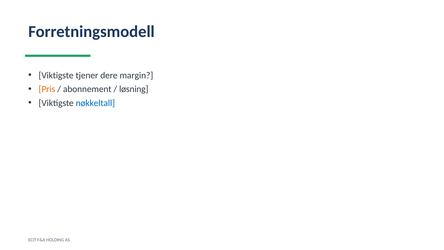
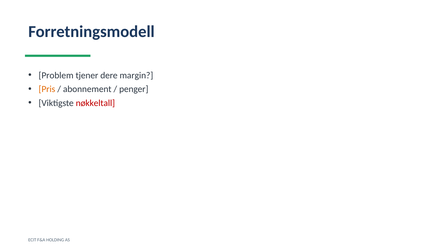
Viktigste: Viktigste -> Problem (56, 75)
løsning: løsning -> penger (134, 89)
nøkkeltall colour: blue -> red (95, 103)
